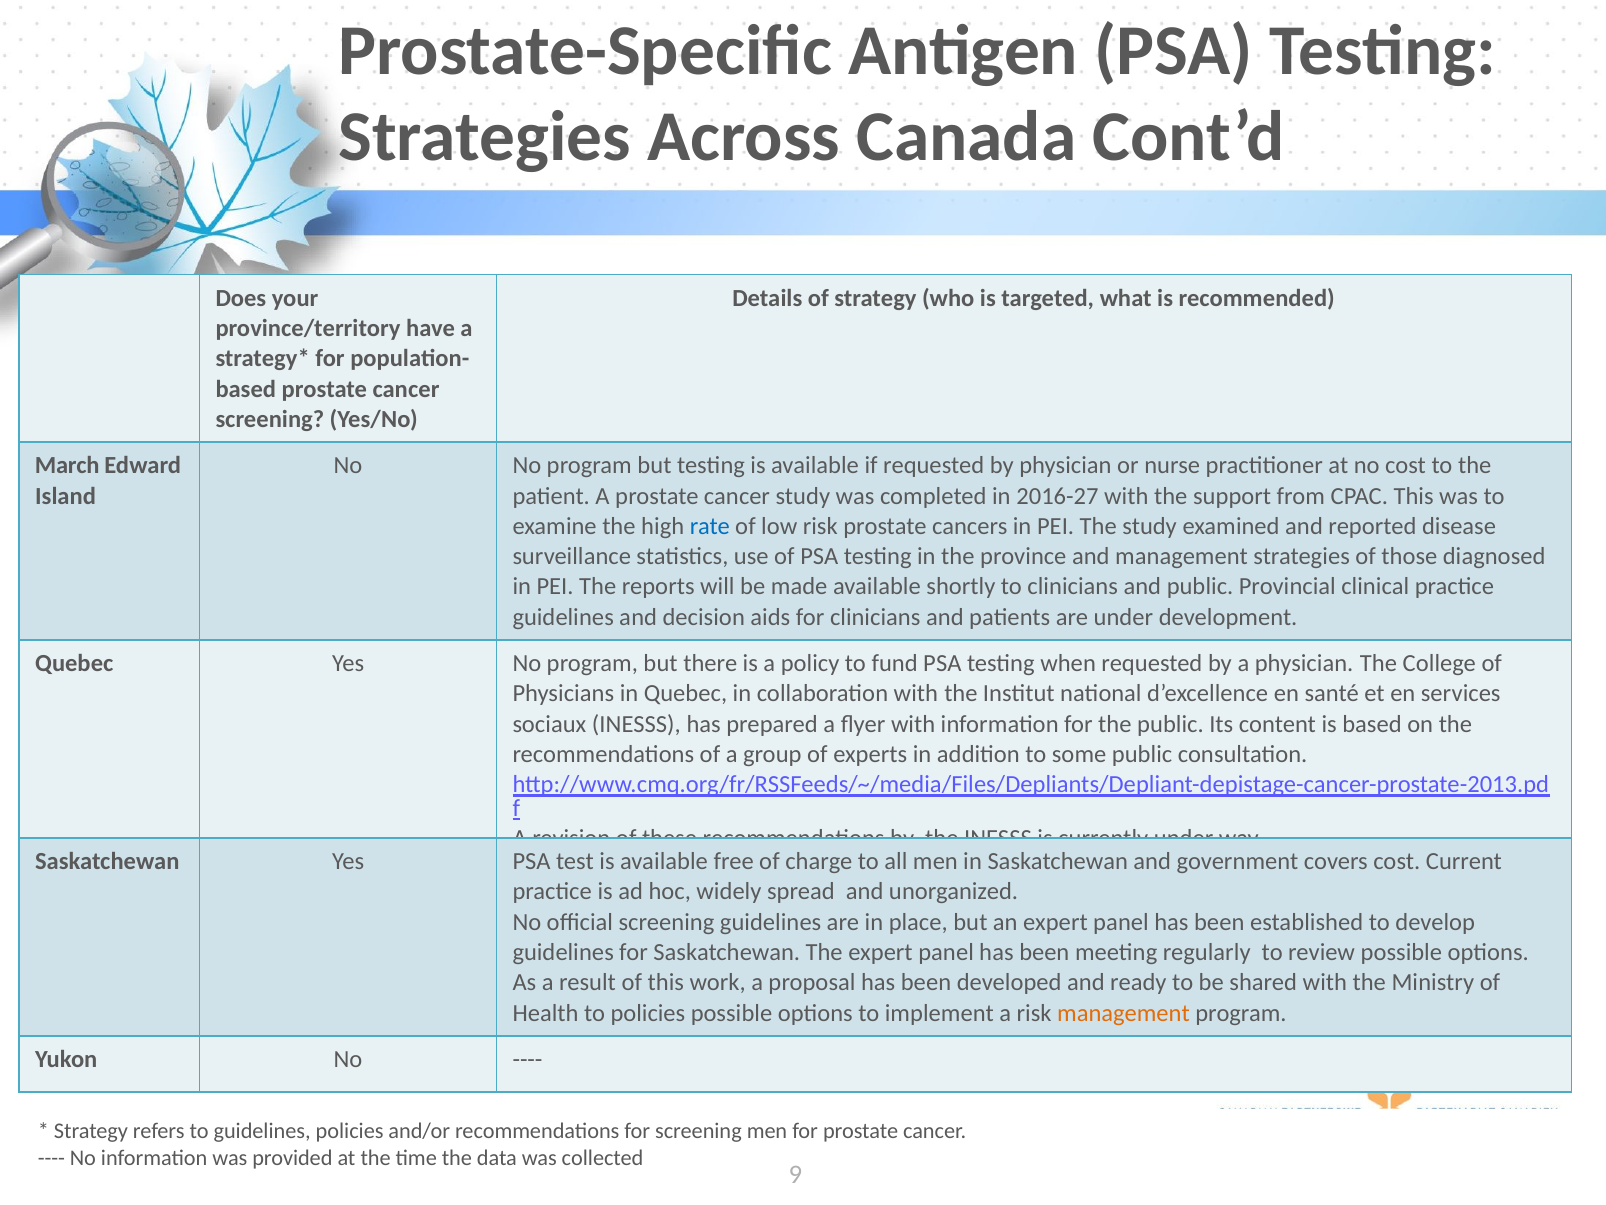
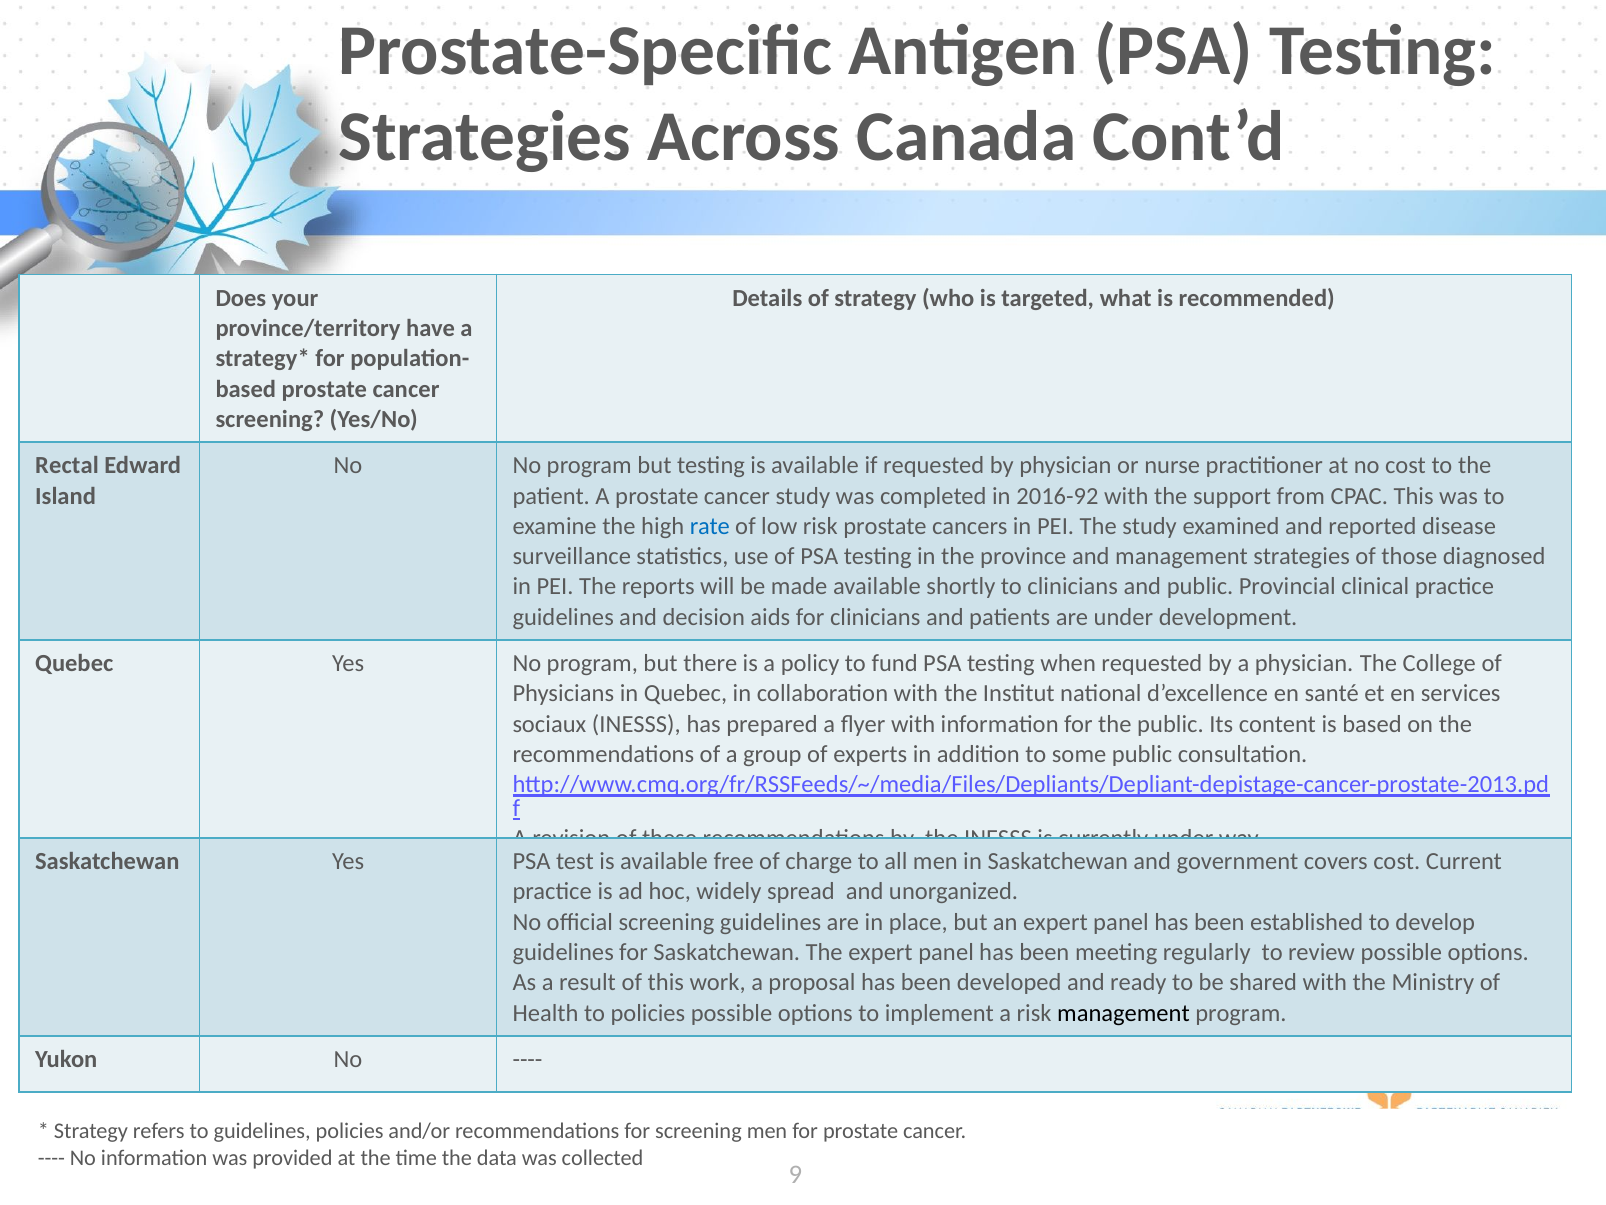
March: March -> Rectal (67, 465)
2016-27: 2016-27 -> 2016-92 (1057, 496)
management colour: orange -> black (1123, 1013)
